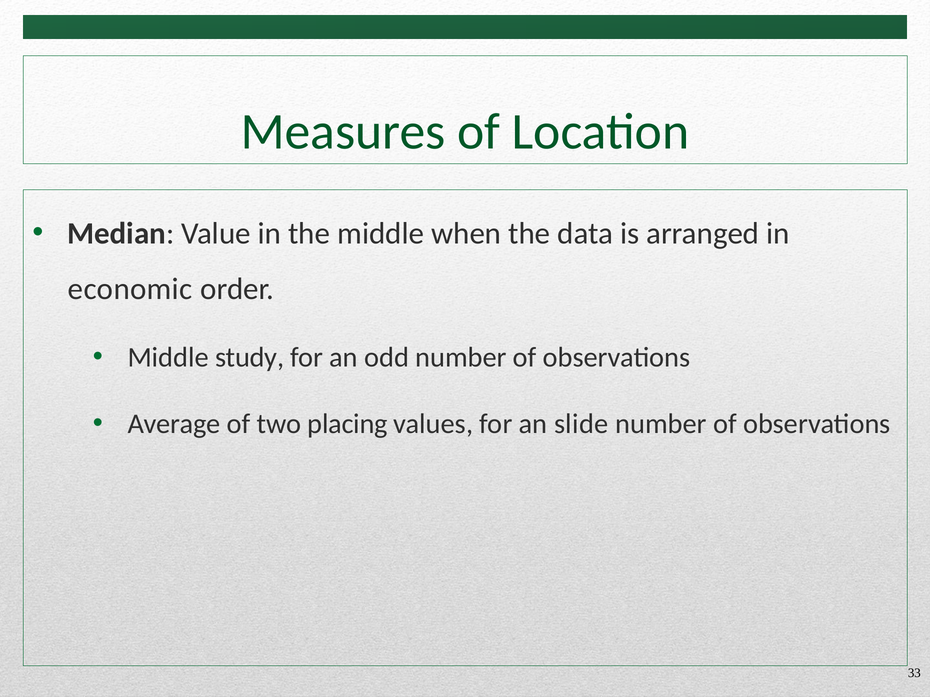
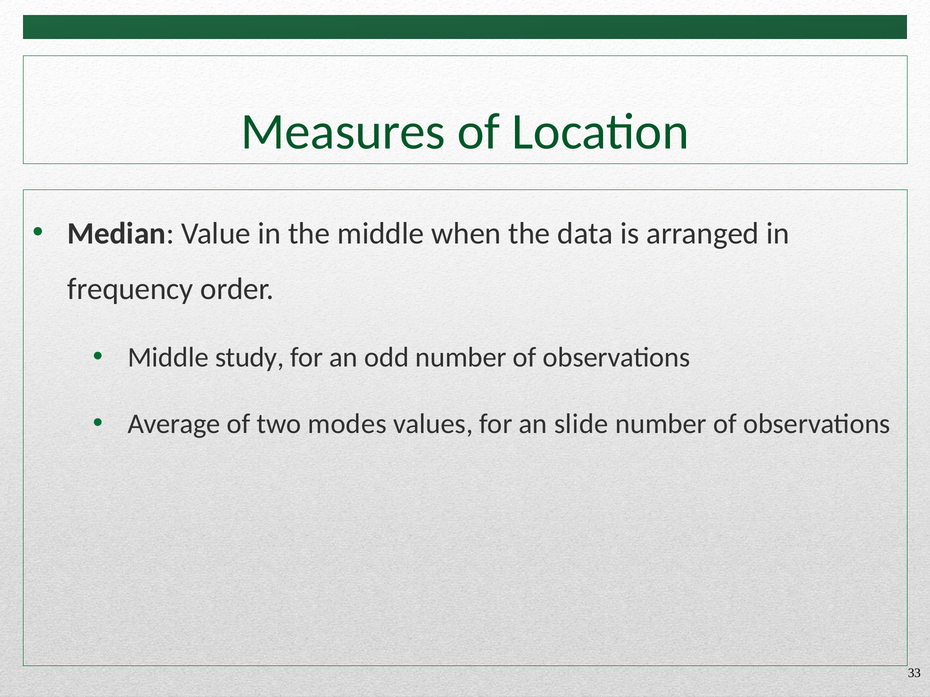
economic: economic -> frequency (130, 289)
placing: placing -> modes (347, 424)
